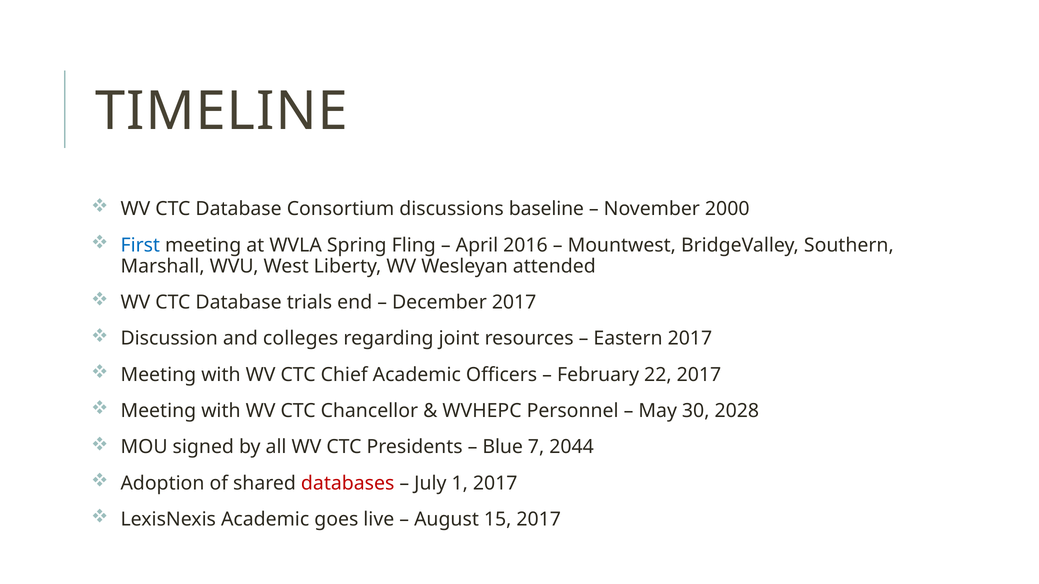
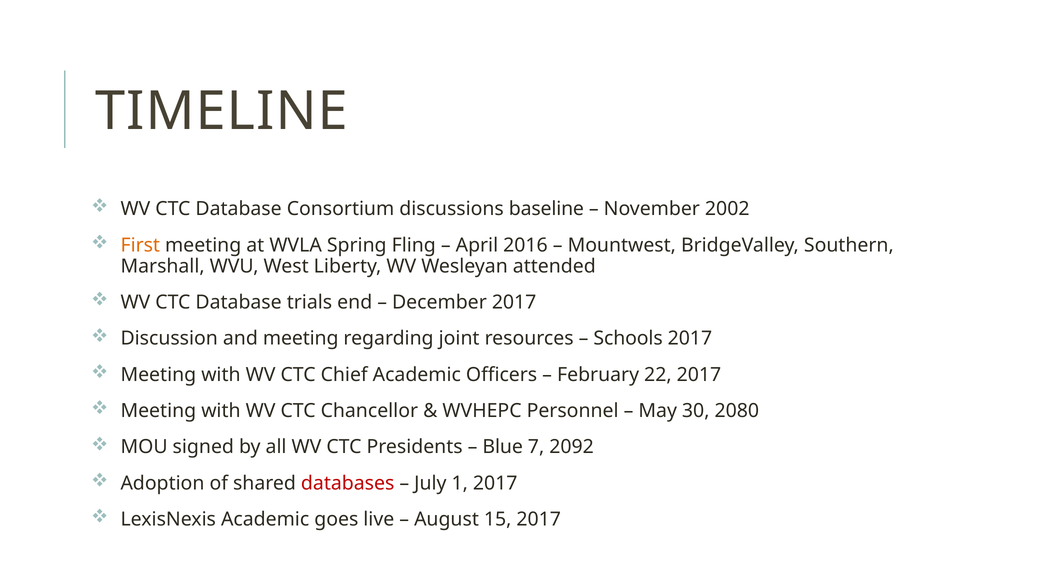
2000: 2000 -> 2002 (727, 209)
First colour: blue -> orange (140, 245)
and colleges: colleges -> meeting (301, 339)
Eastern: Eastern -> Schools (628, 339)
2028: 2028 -> 2080 (737, 411)
2044: 2044 -> 2092 (572, 447)
